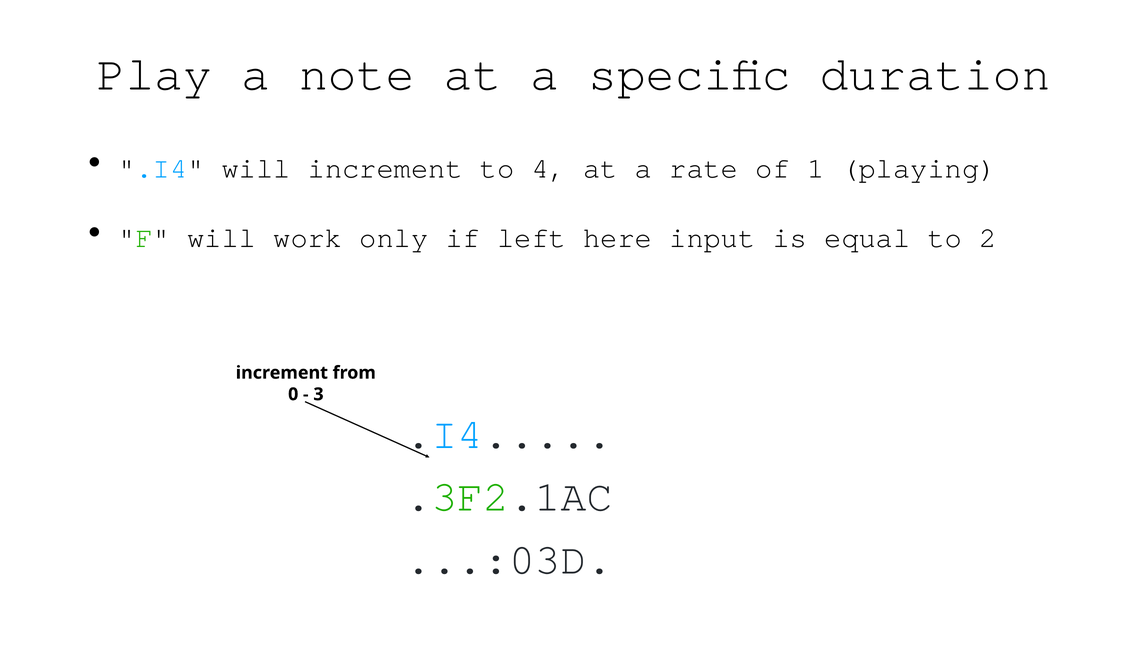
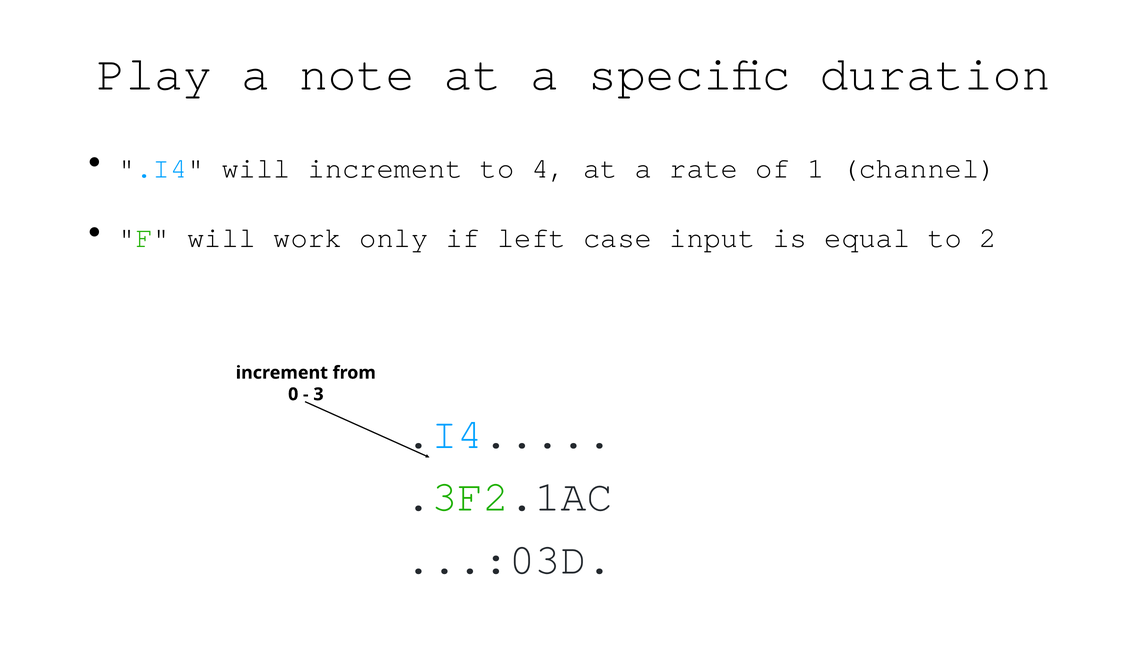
playing: playing -> channel (919, 168)
here: here -> case (618, 238)
